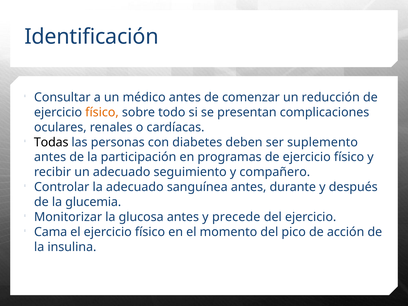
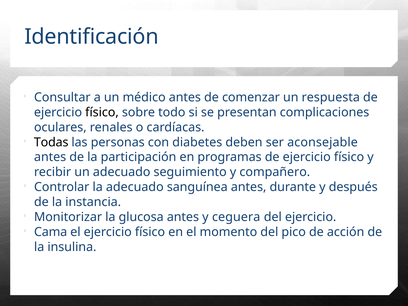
reducción: reducción -> respuesta (331, 97)
físico colour: orange -> black (102, 112)
suplemento: suplemento -> aconsejable (323, 142)
glucemia: glucemia -> instancia (93, 202)
precede: precede -> ceguera (236, 217)
